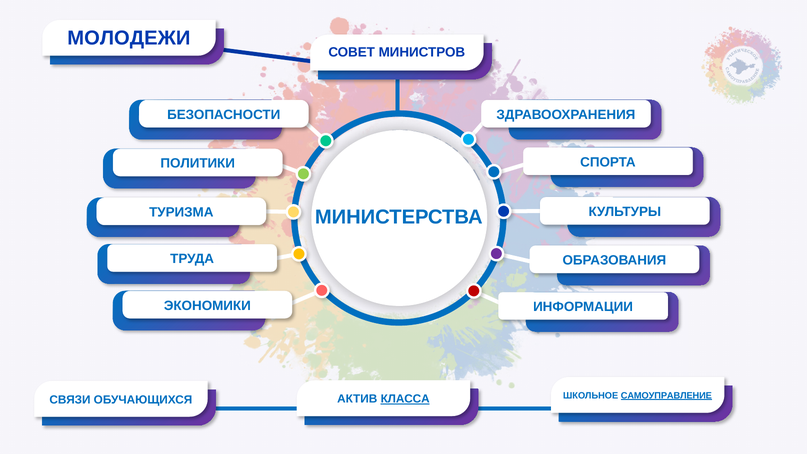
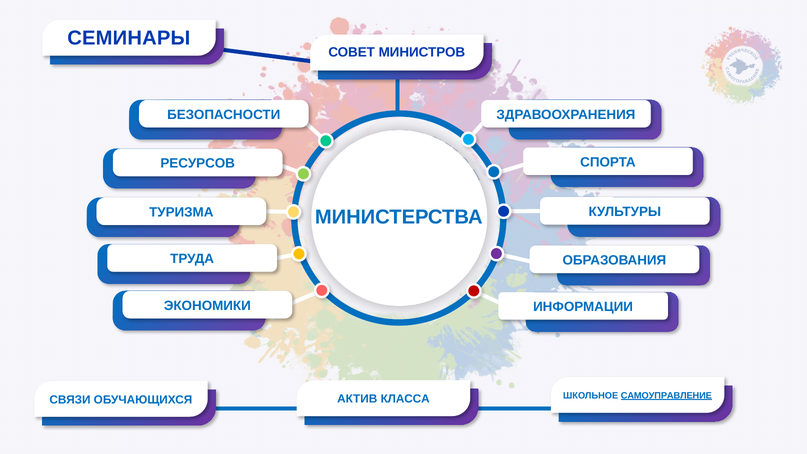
МОЛОДЕЖИ: МОЛОДЕЖИ -> СЕМИНАРЫ (129, 38)
ПОЛИТИКИ: ПОЛИТИКИ -> РЕСУРСОВ (198, 163)
КЛАССА underline: present -> none (405, 399)
